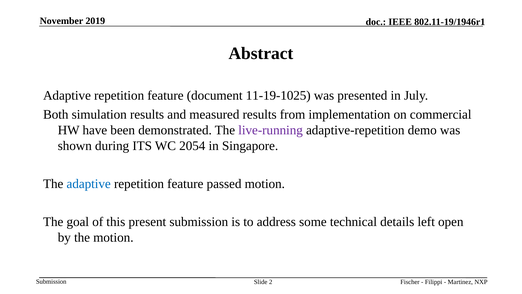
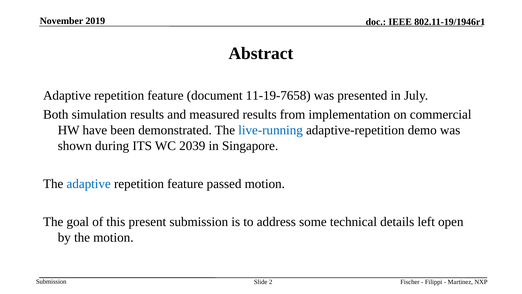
11-19-1025: 11-19-1025 -> 11-19-7658 (278, 96)
live-running colour: purple -> blue (271, 130)
2054: 2054 -> 2039 (192, 146)
